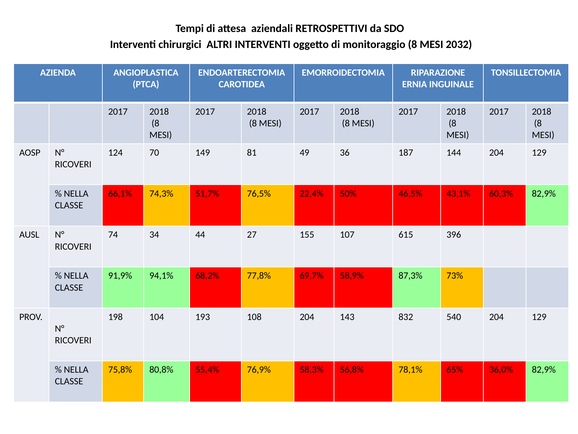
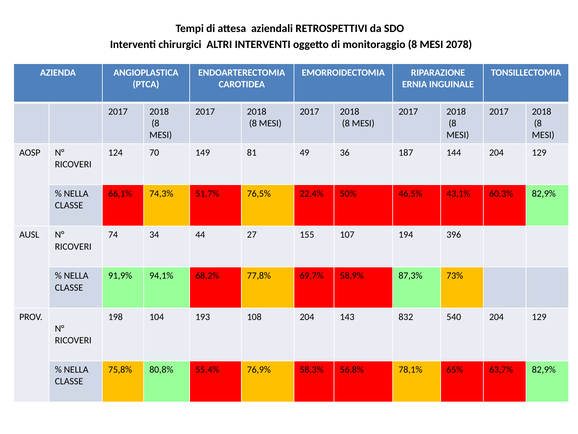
2032: 2032 -> 2078 (459, 44)
615: 615 -> 194 (406, 234)
36,0%: 36,0% -> 63,7% (501, 369)
